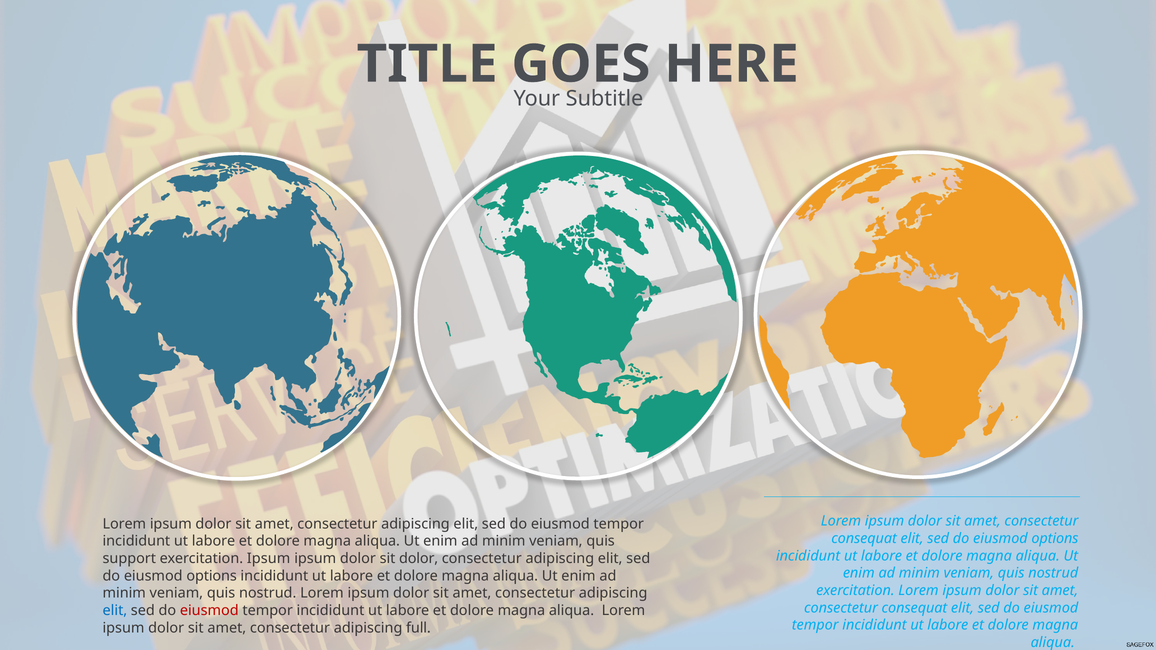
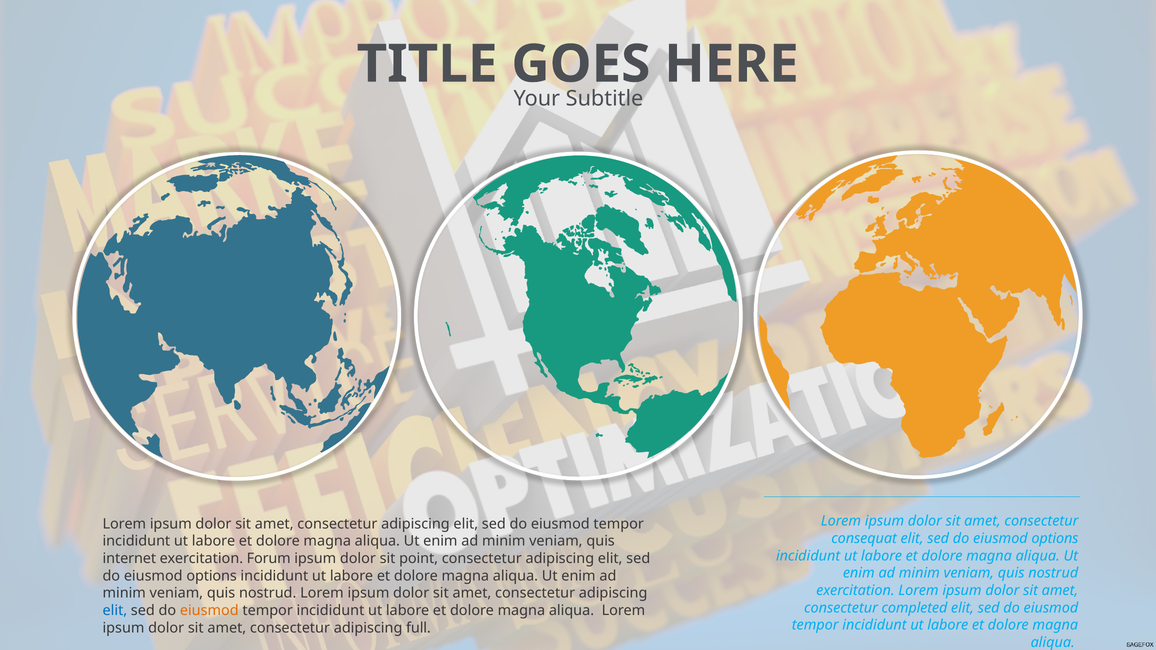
support: support -> internet (129, 559)
exercitation Ipsum: Ipsum -> Forum (269, 559)
sit dolor: dolor -> point (419, 559)
consequat: consequat -> completed (914, 608)
eiusmod colour: red -> orange (209, 611)
